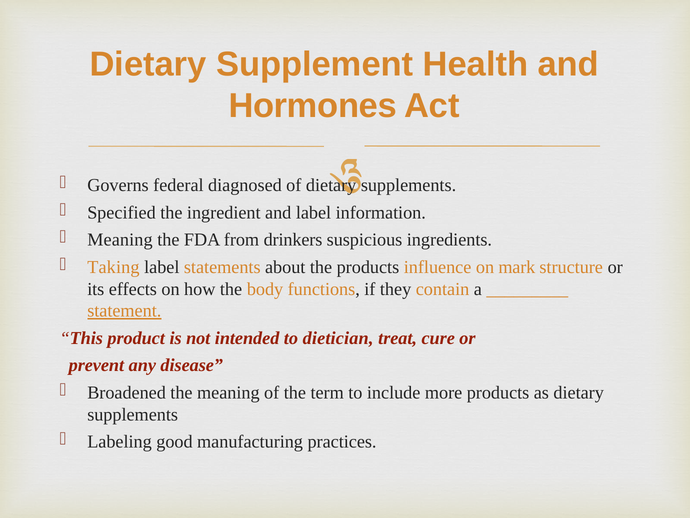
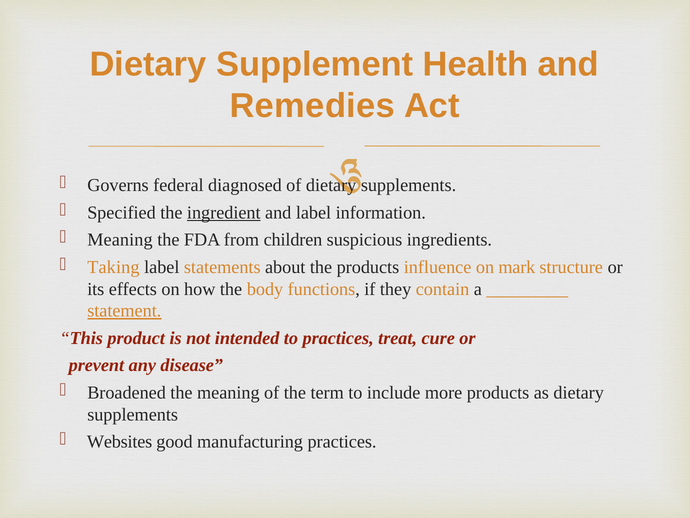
Hormones: Hormones -> Remedies (312, 106)
ingredient underline: none -> present (224, 213)
drinkers: drinkers -> children (293, 240)
to dietician: dietician -> practices (338, 338)
Labeling: Labeling -> Websites (120, 441)
